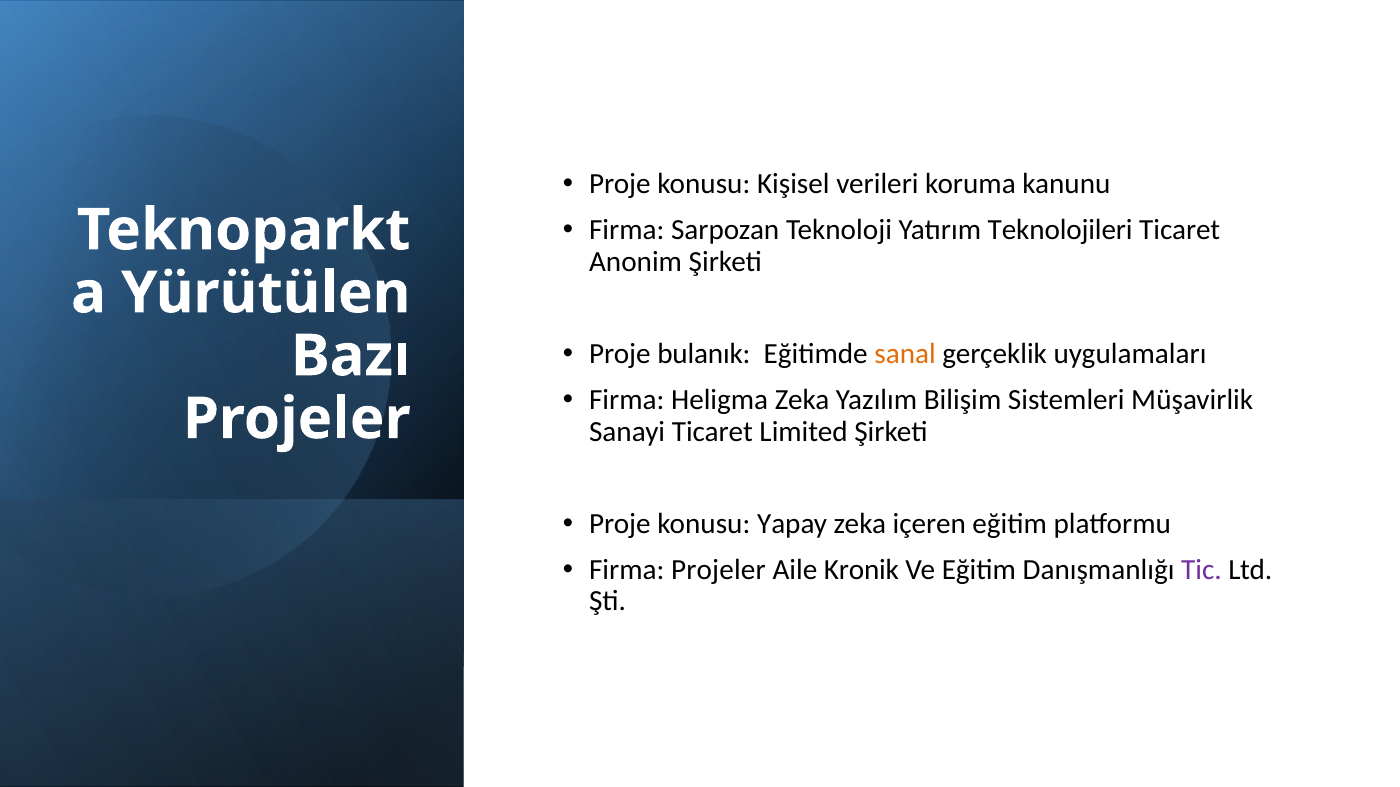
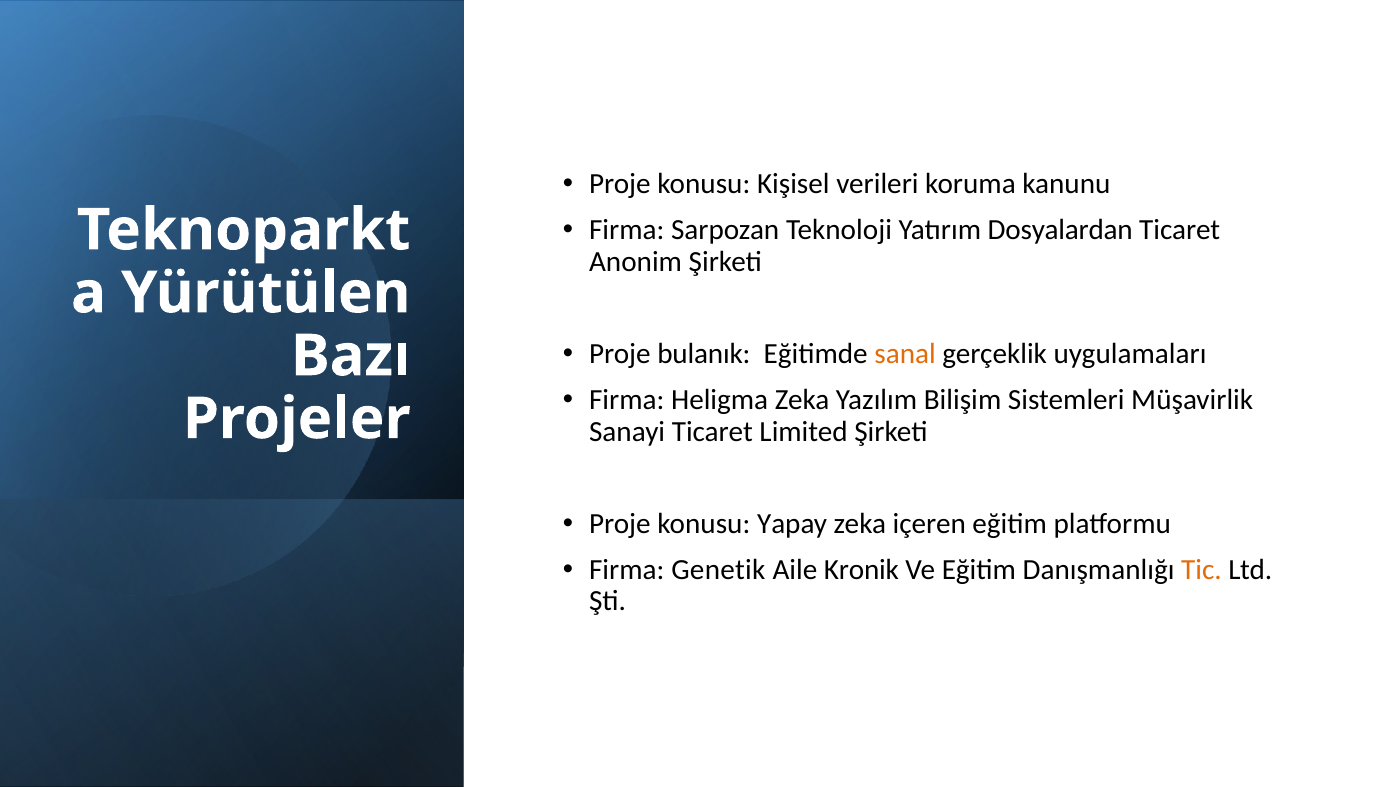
Teknolojileri: Teknolojileri -> Dosyalardan (1060, 230)
Firma Projeler: Projeler -> Genetik (718, 570)
Tic colour: purple -> orange (1201, 570)
